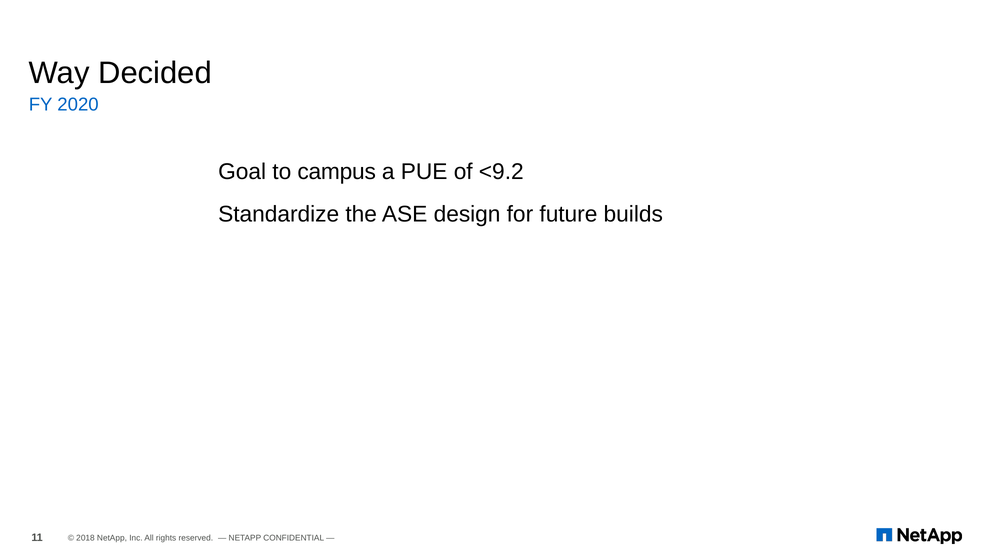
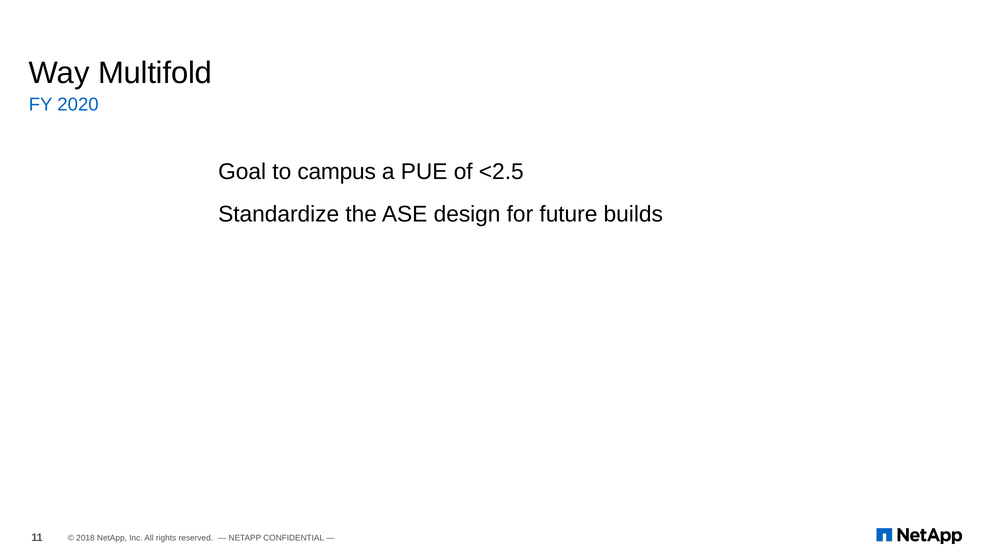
Decided: Decided -> Multifold (155, 73)
<9.2: <9.2 -> <2.5 (501, 172)
